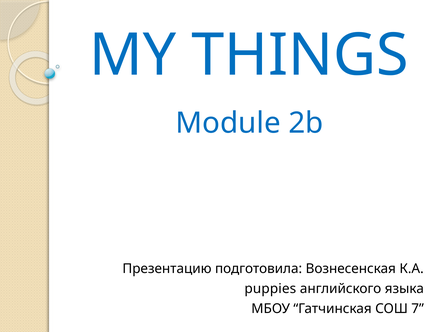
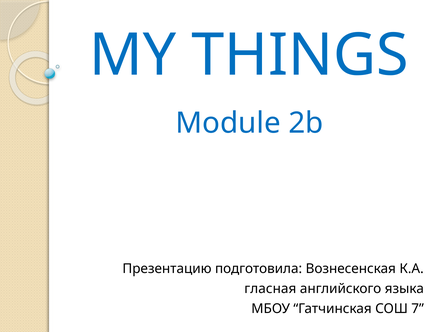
puppies: puppies -> гласная (270, 289)
